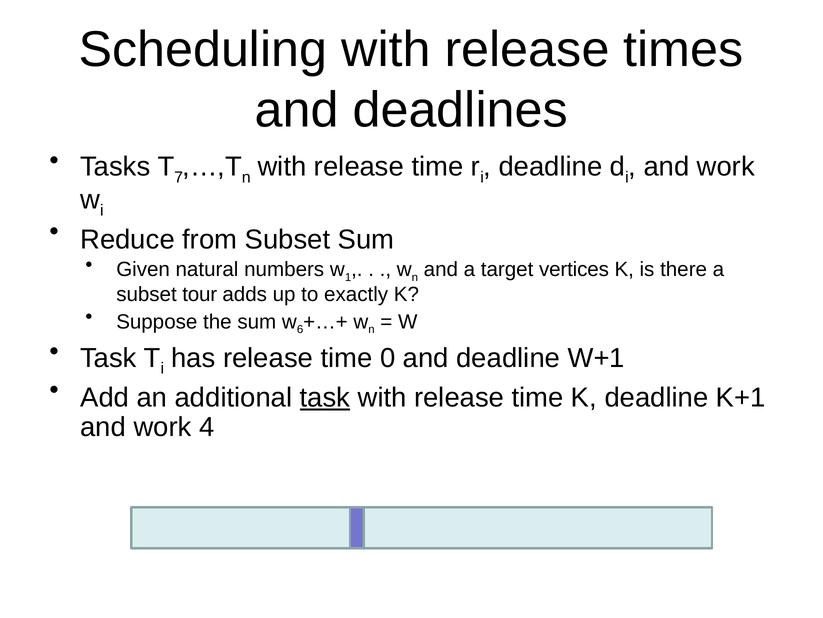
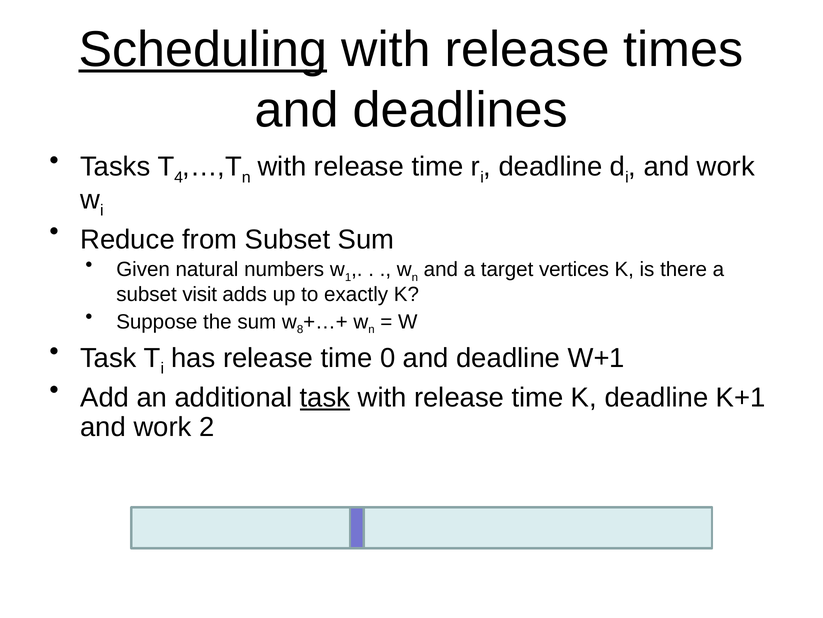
Scheduling underline: none -> present (203, 50)
7: 7 -> 4 (179, 177)
tour: tour -> visit (200, 294)
6: 6 -> 8 (300, 329)
4: 4 -> 2 (207, 427)
